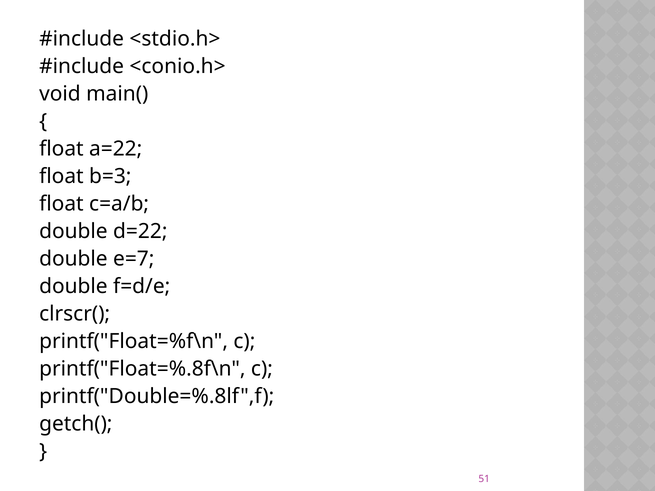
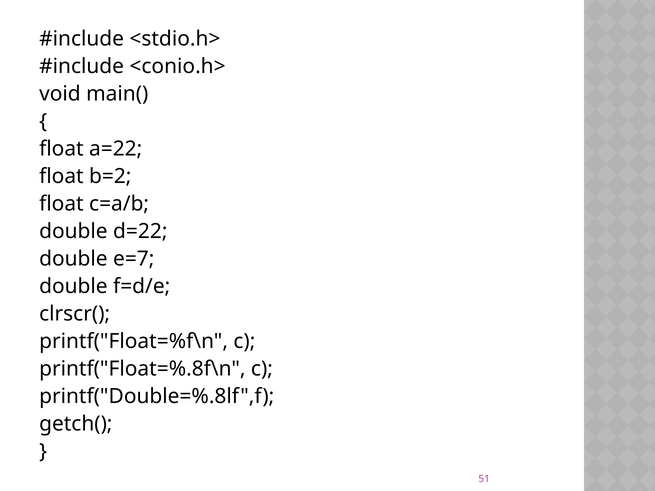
b=3: b=3 -> b=2 (110, 177)
